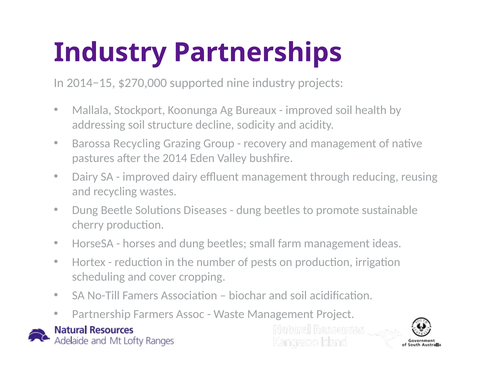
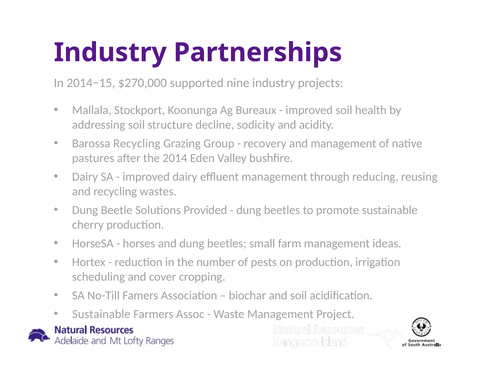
Diseases: Diseases -> Provided (205, 210)
Partnership: Partnership -> Sustainable (101, 314)
